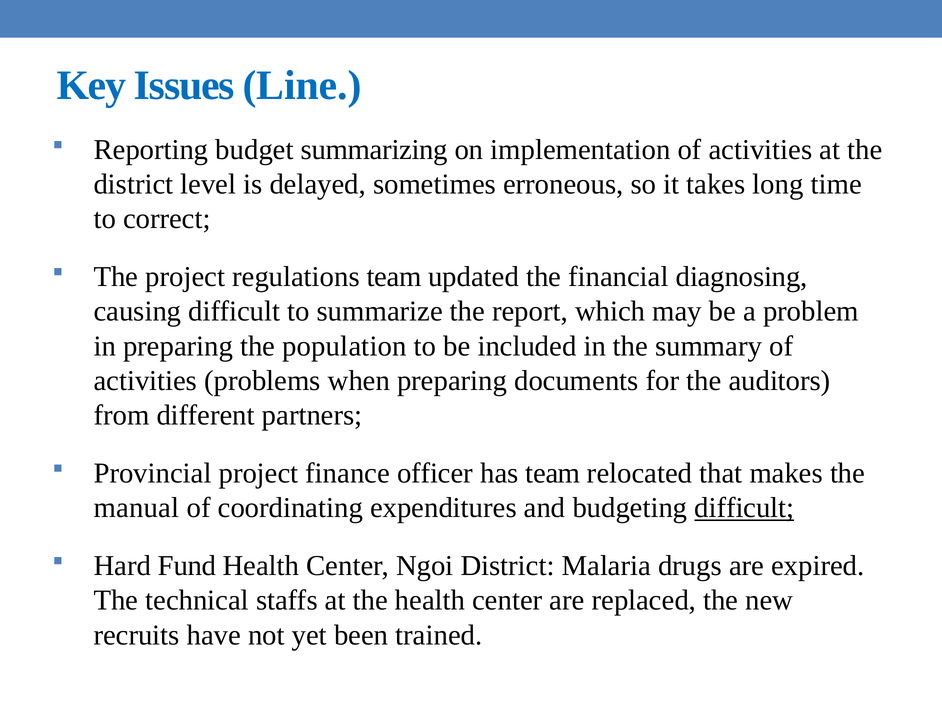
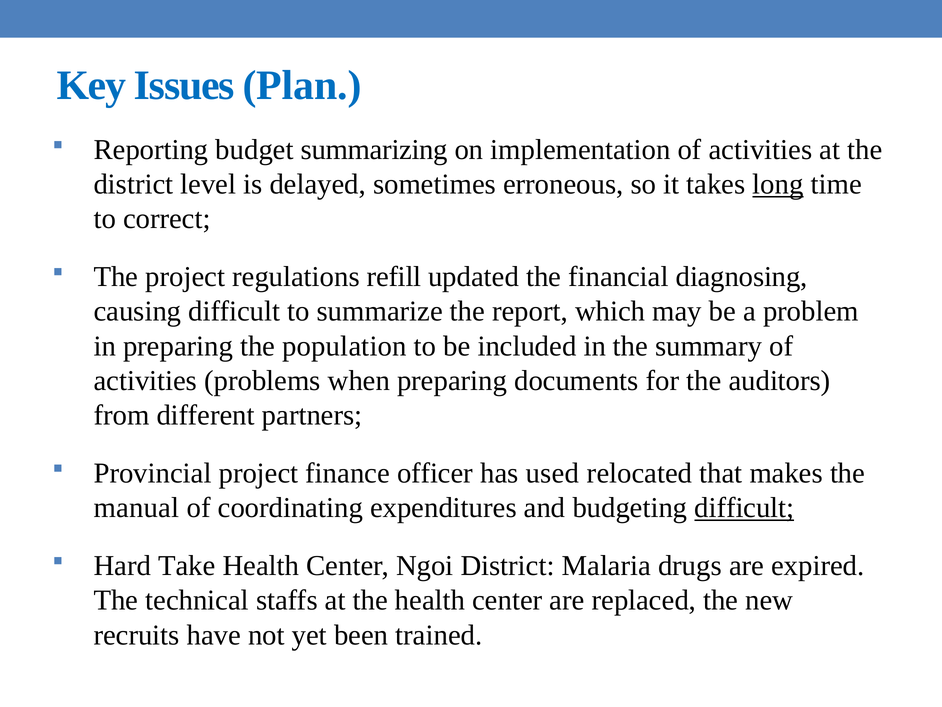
Line: Line -> Plan (302, 85)
long underline: none -> present (778, 184)
regulations team: team -> refill (394, 277)
has team: team -> used (553, 473)
Fund: Fund -> Take (187, 566)
